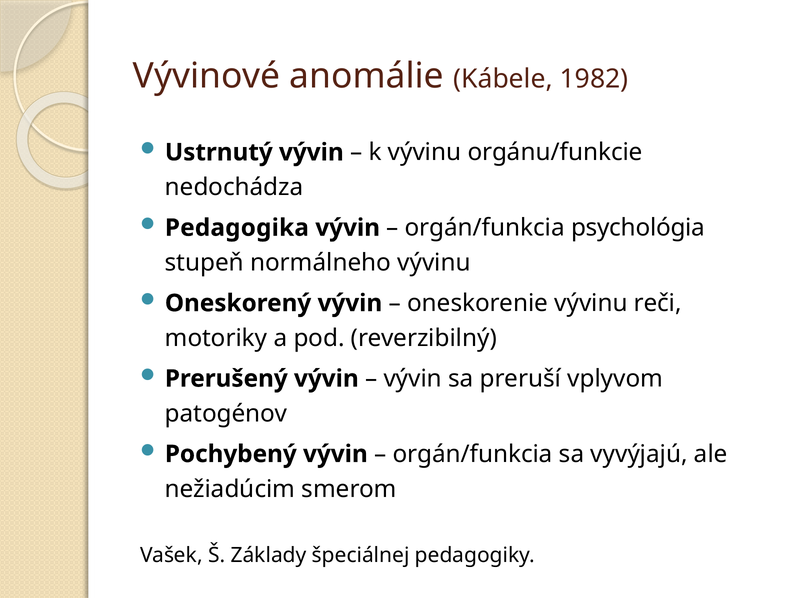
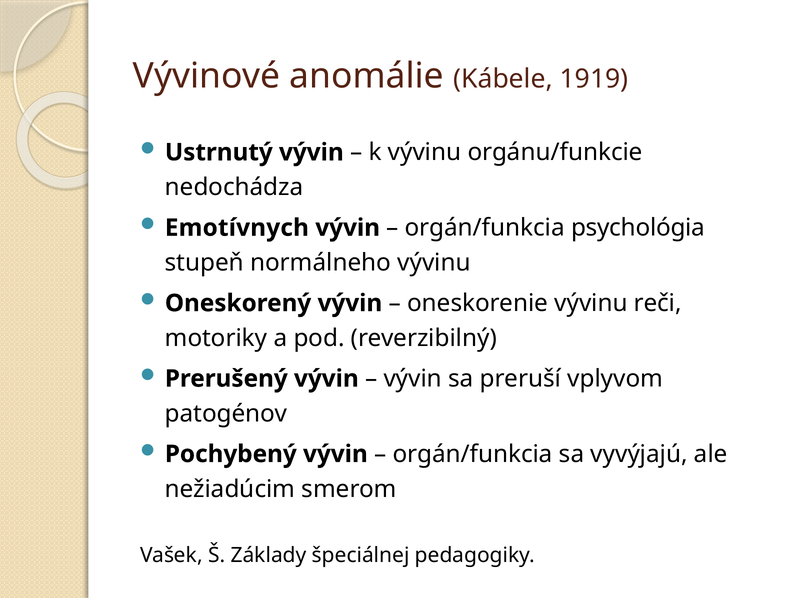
1982: 1982 -> 1919 (594, 79)
Pedagogika: Pedagogika -> Emotívnych (237, 228)
